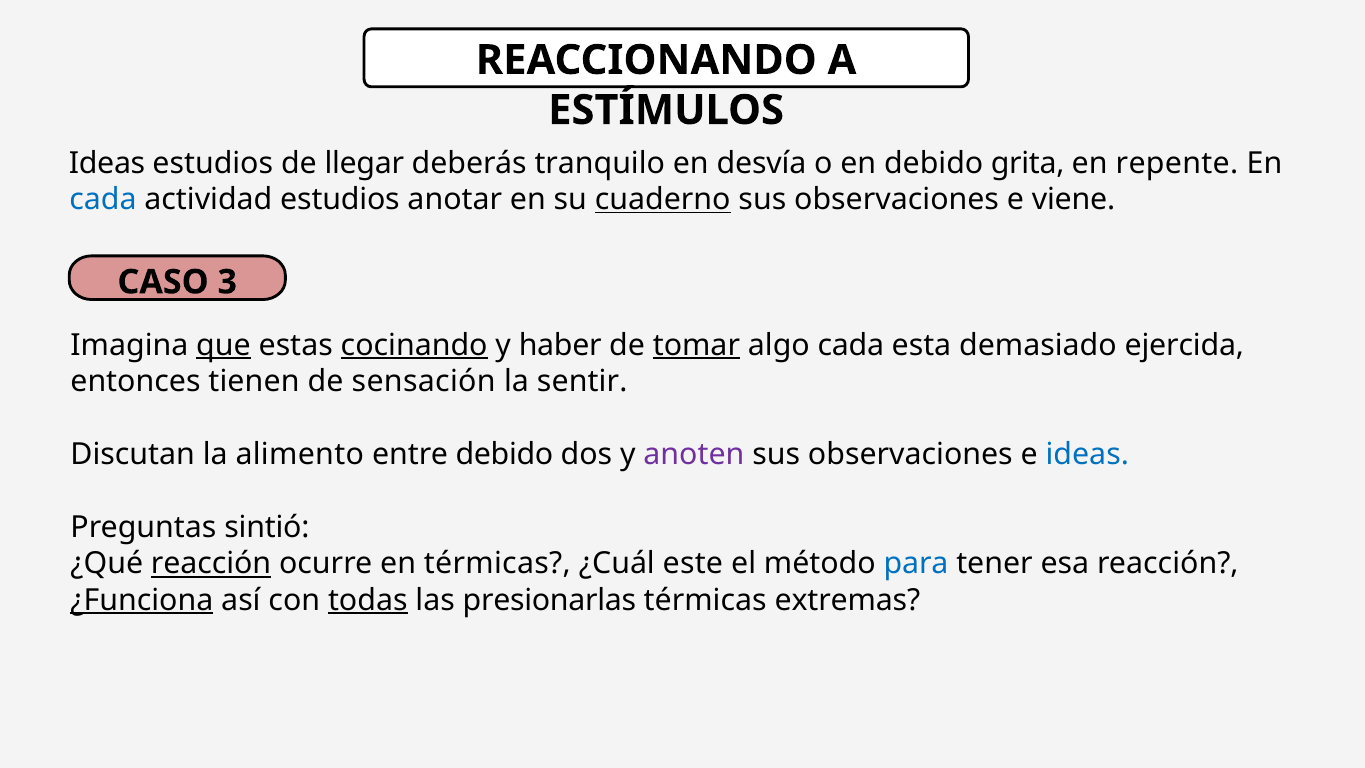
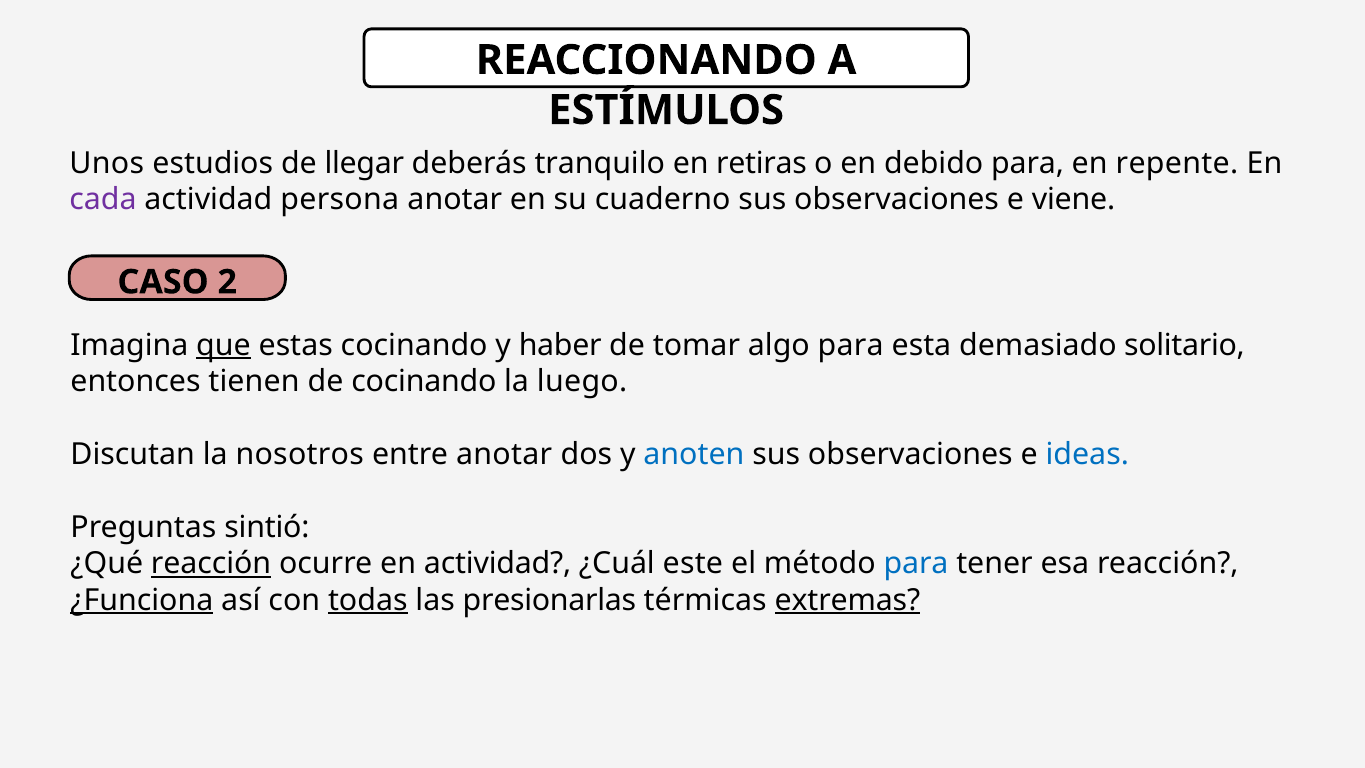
Ideas: Ideas -> Unos (107, 163)
desvía: desvía -> retiras (762, 163)
debido grita: grita -> para (1028, 163)
cada colour: blue -> purple (103, 199)
actividad estudios: estudios -> persona (340, 199)
cuaderno underline: present -> none (663, 199)
3: 3 -> 2 (227, 282)
cocinando underline: present -> none (414, 345)
tomar underline: present -> none (696, 345)
algo cada: cada -> para (851, 345)
ejercida: ejercida -> solitario (1184, 345)
de sensación: sensación -> cocinando (424, 381)
sentir: sentir -> luego (582, 381)
alimento: alimento -> nosotros (300, 454)
entre debido: debido -> anotar (504, 454)
anoten colour: purple -> blue (694, 454)
en térmicas: térmicas -> actividad (498, 563)
extremas underline: none -> present (847, 600)
